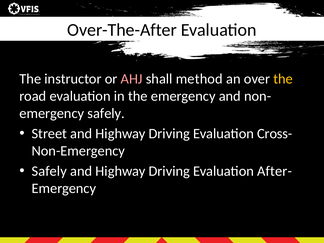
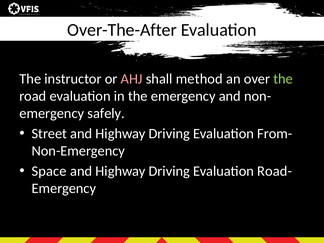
the colour: yellow -> light green (283, 79)
Cross-: Cross- -> From- (275, 134)
Safely: Safely -> Space (49, 171)
After-: After- -> Road- (275, 171)
